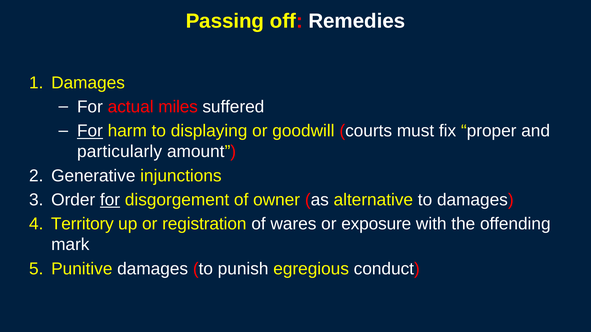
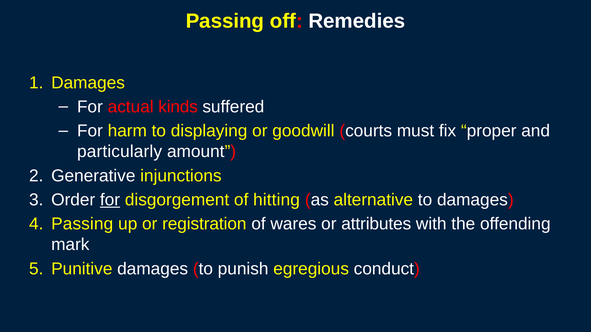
miles: miles -> kinds (178, 107)
For underline: present -> none (90, 131)
owner: owner -> hitting (277, 200)
Territory: Territory -> Passing (82, 224)
exposure: exposure -> attributes (376, 224)
